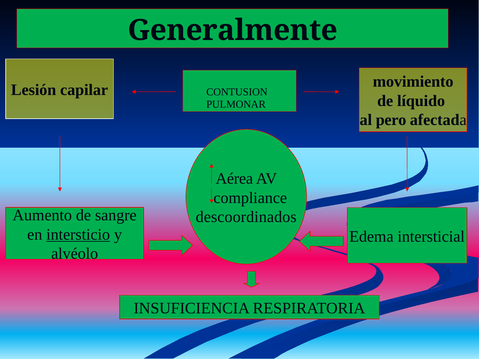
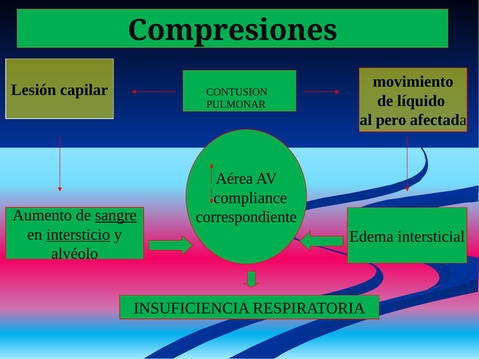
Generalmente: Generalmente -> Compresiones (232, 30)
sangre underline: none -> present (116, 215)
descoordinados: descoordinados -> correspondiente (246, 217)
